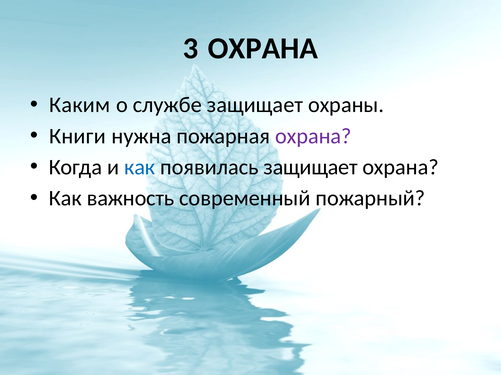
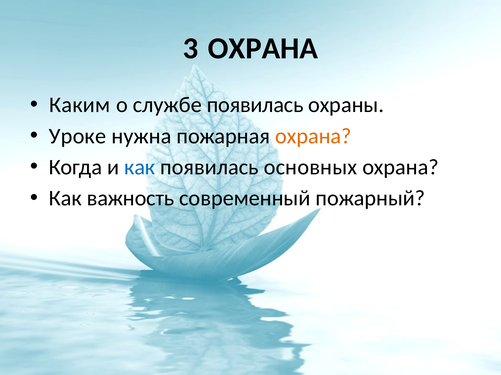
службе защищает: защищает -> появилась (255, 105)
Книги: Книги -> Уроке (78, 136)
охрана colour: purple -> orange (313, 136)
появилась защищает: защищает -> основных (310, 167)
